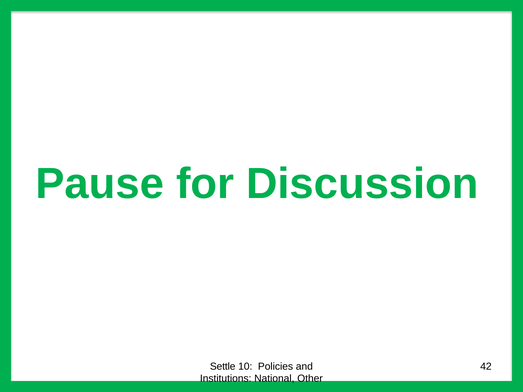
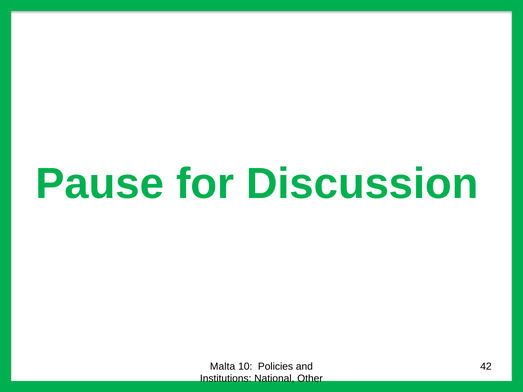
Settle: Settle -> Malta (223, 367)
